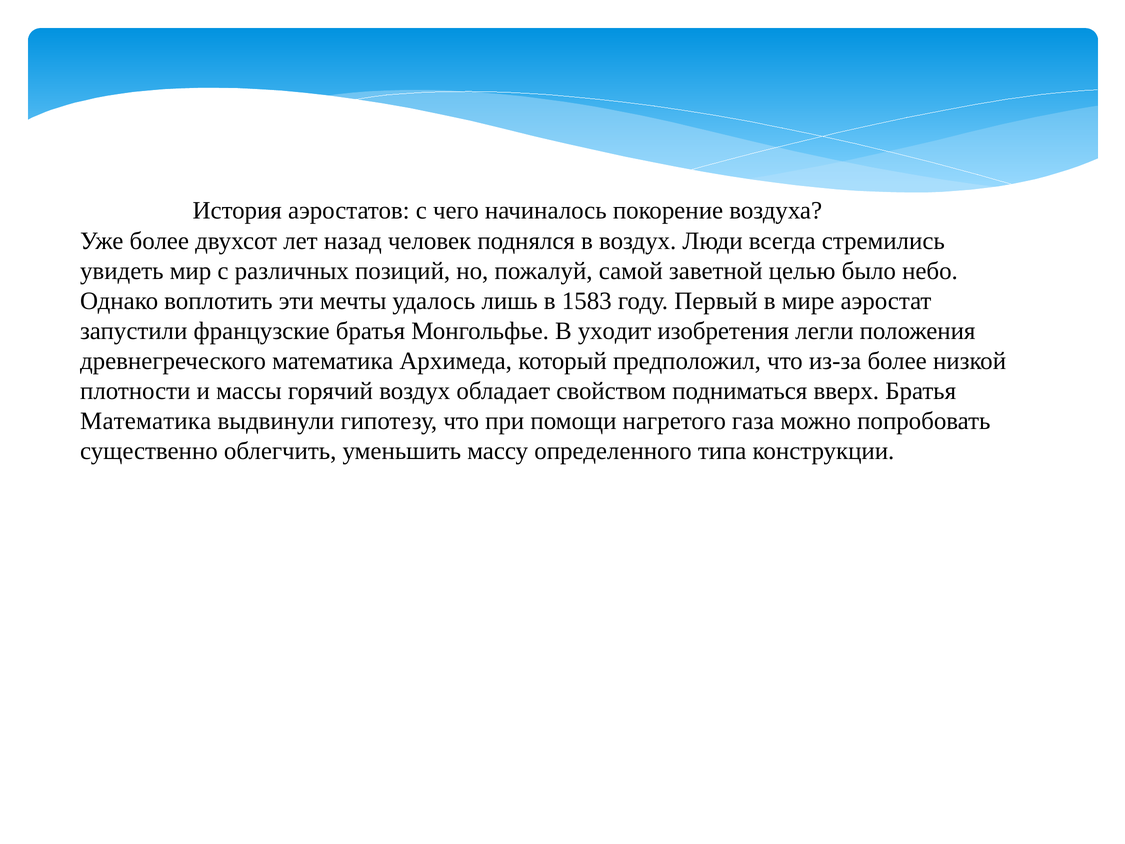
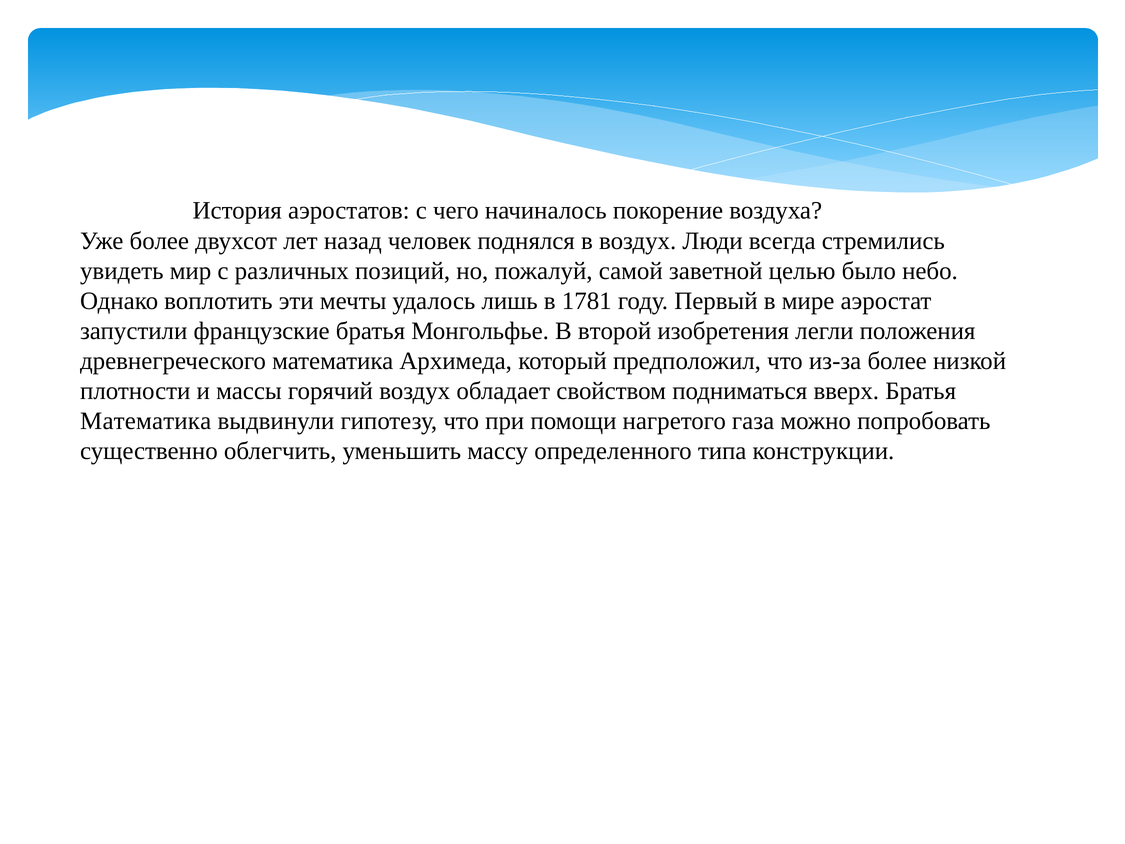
1583: 1583 -> 1781 (587, 301)
уходит: уходит -> второй (615, 331)
